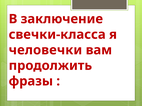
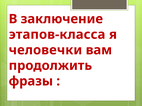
свечки-класса: свечки-класса -> этапов-класса (57, 35)
